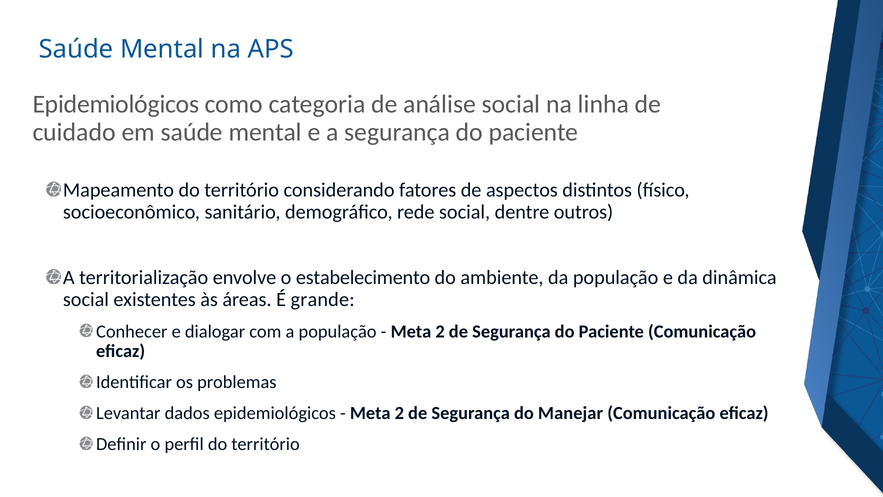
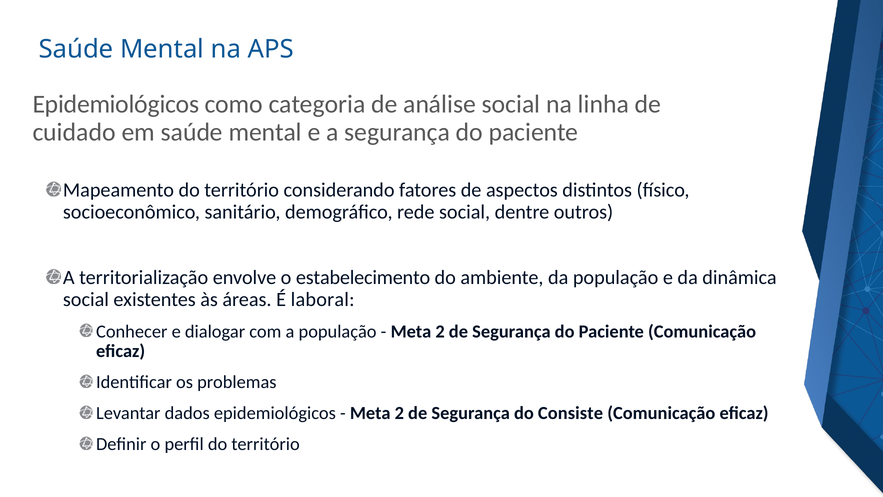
grande: grande -> laboral (323, 299)
Manejar: Manejar -> Consiste (571, 413)
